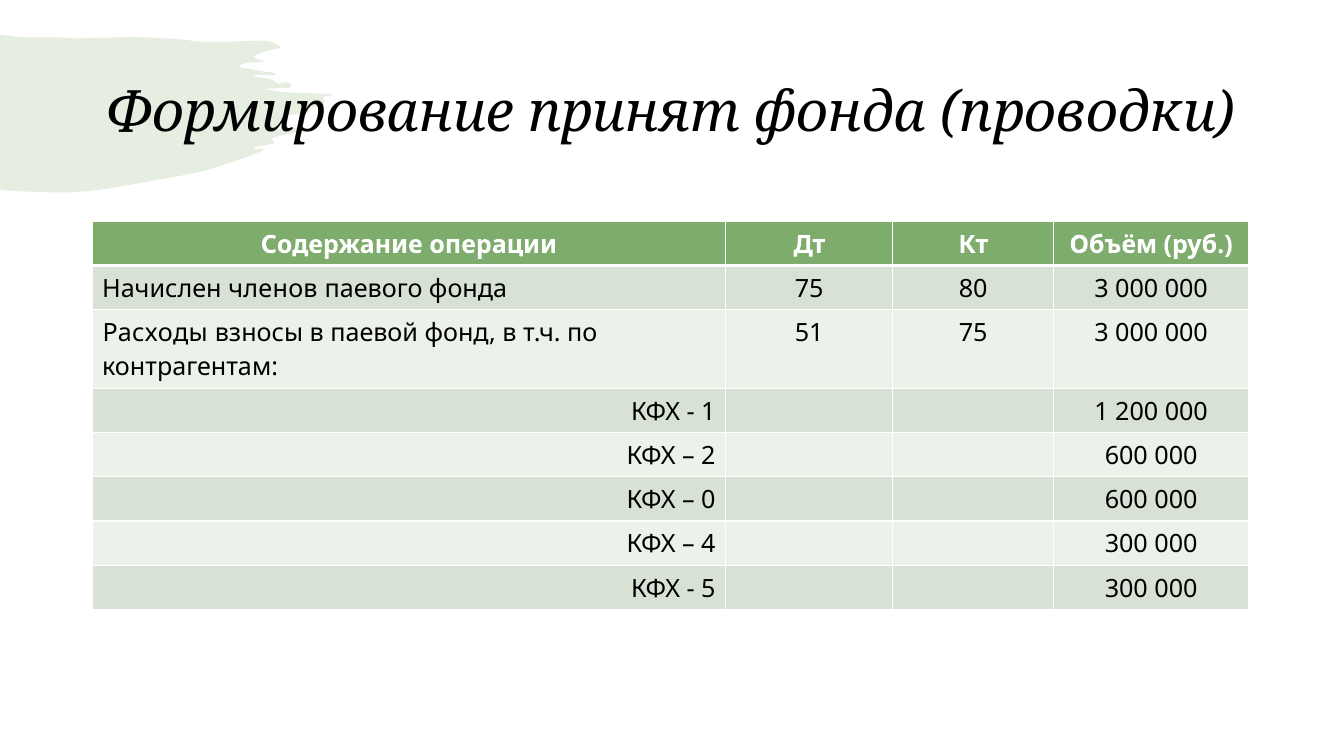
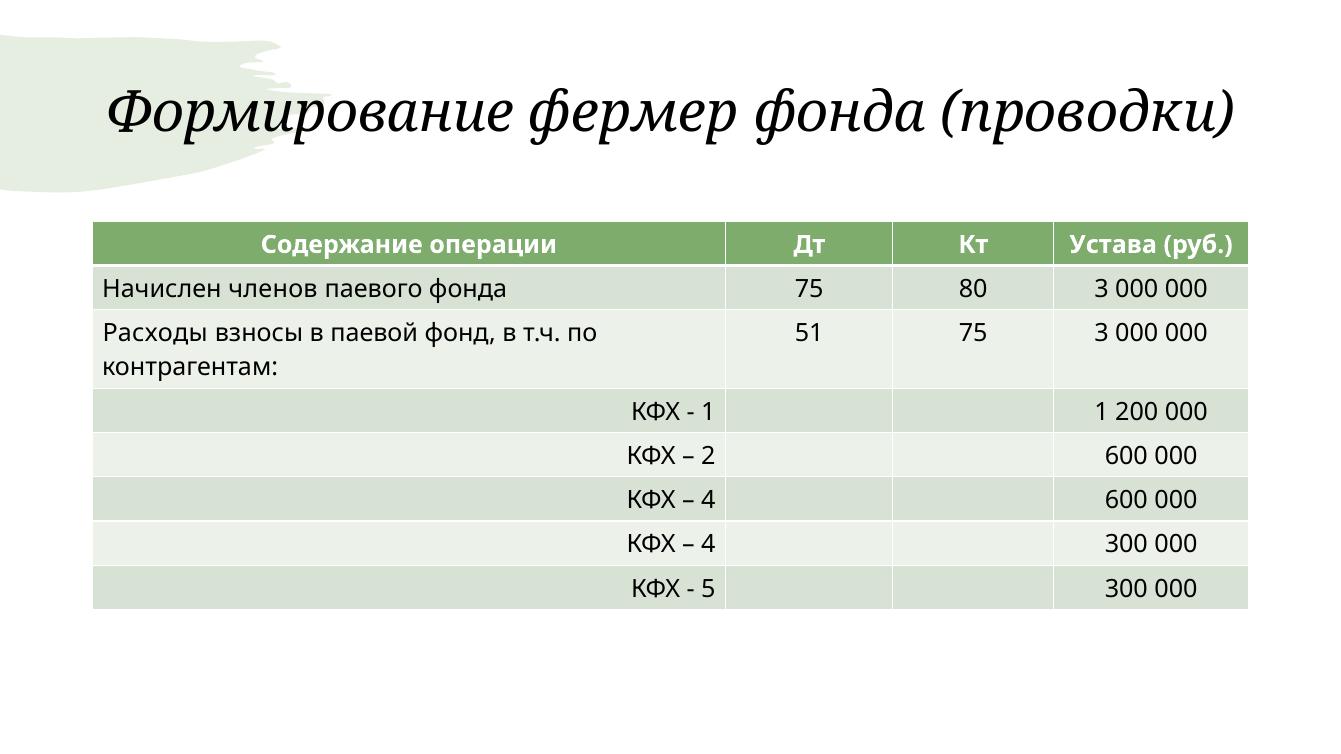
принят: принят -> фермер (634, 113)
Объём: Объём -> Устава (1113, 245)
0: 0 -> 4 (708, 501)
